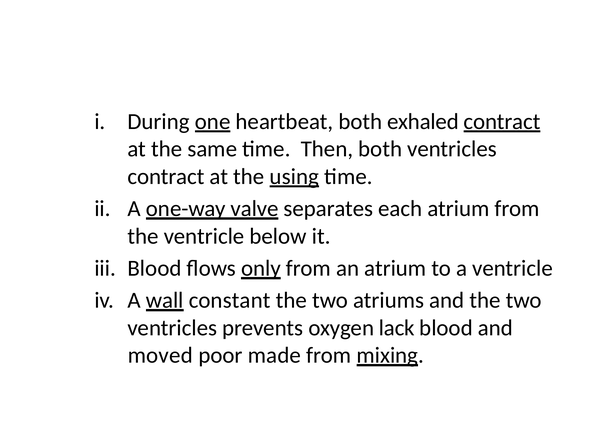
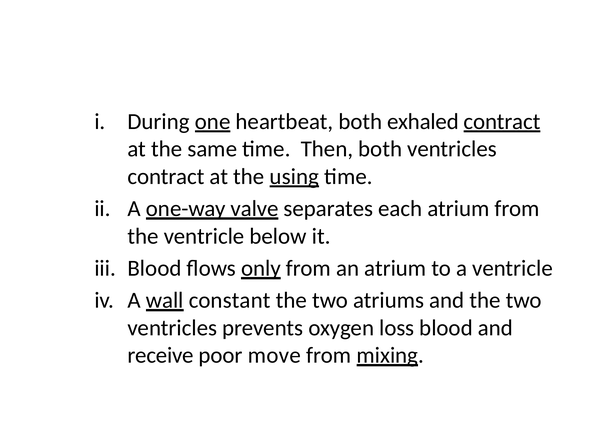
lack: lack -> loss (397, 328)
moved: moved -> receive (161, 356)
made: made -> move (274, 356)
